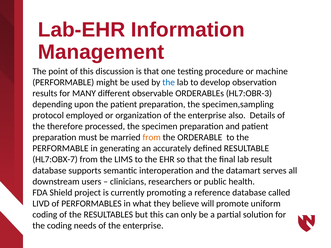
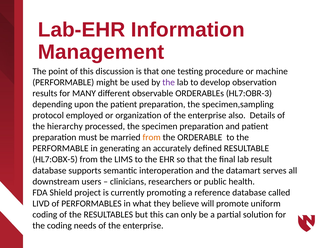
the colour: blue -> purple (169, 82)
therefore: therefore -> hierarchy (65, 127)
HL7:OBX-7: HL7:OBX-7 -> HL7:OBX-5 (55, 160)
